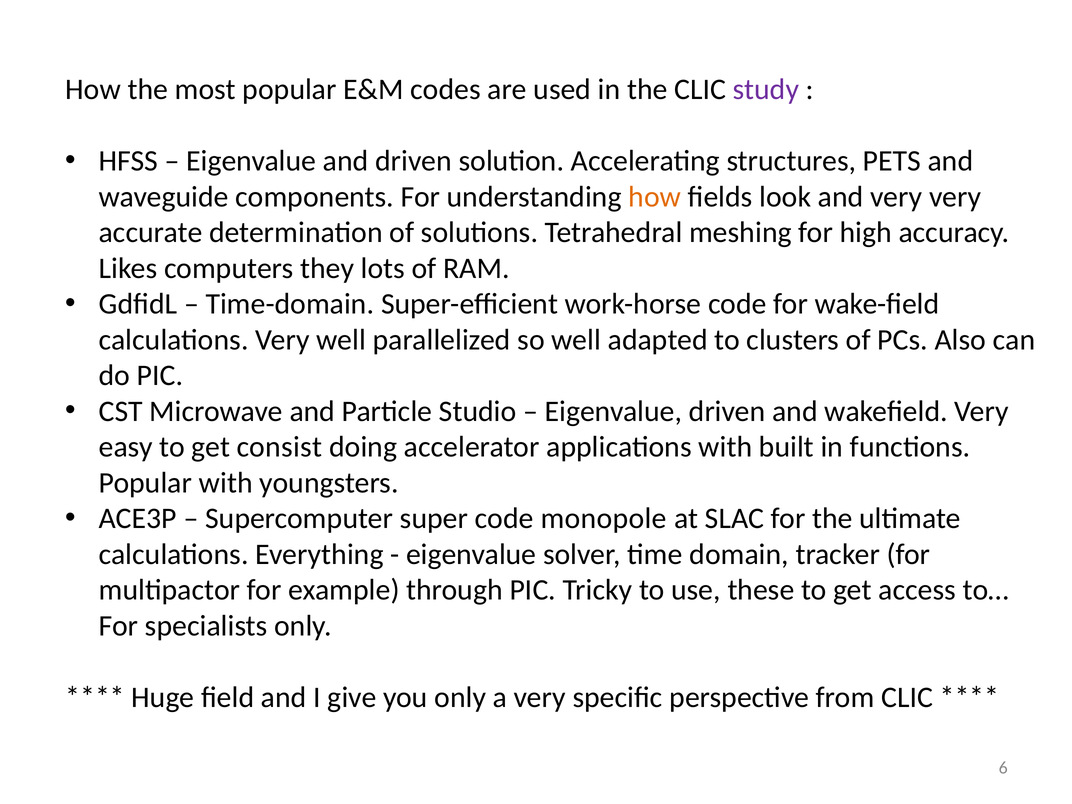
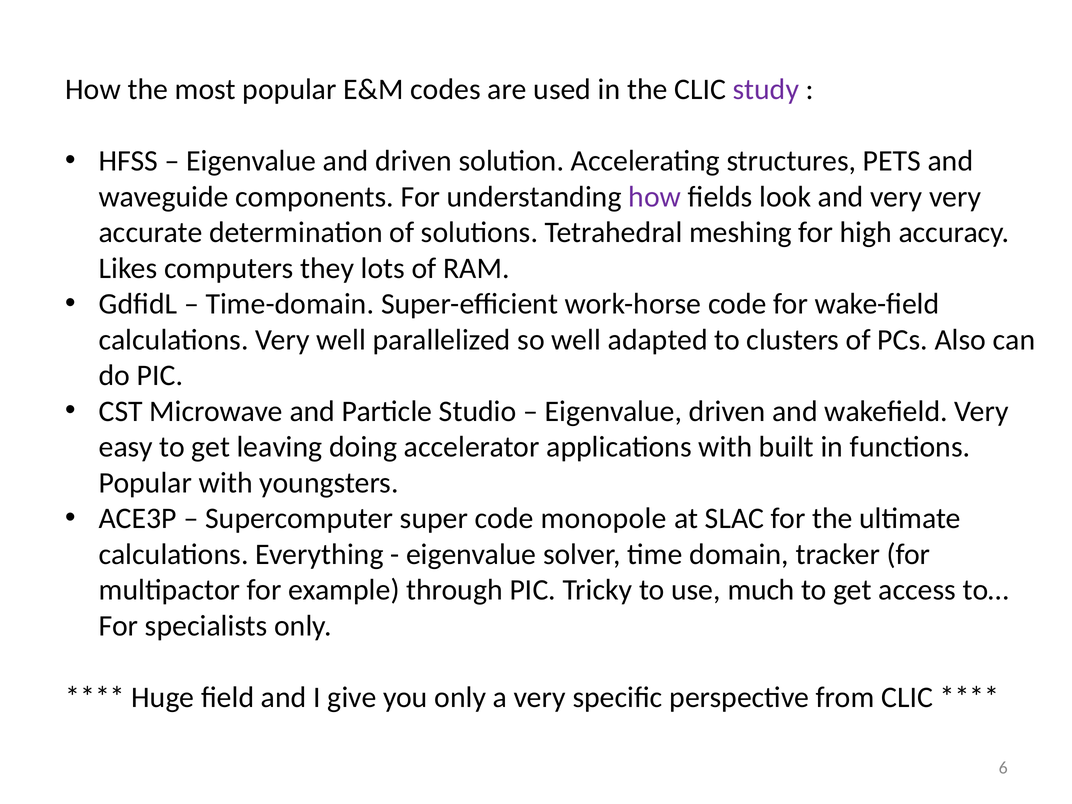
how colour: orange -> purple (655, 197)
consist: consist -> leaving (280, 447)
these: these -> much (761, 590)
